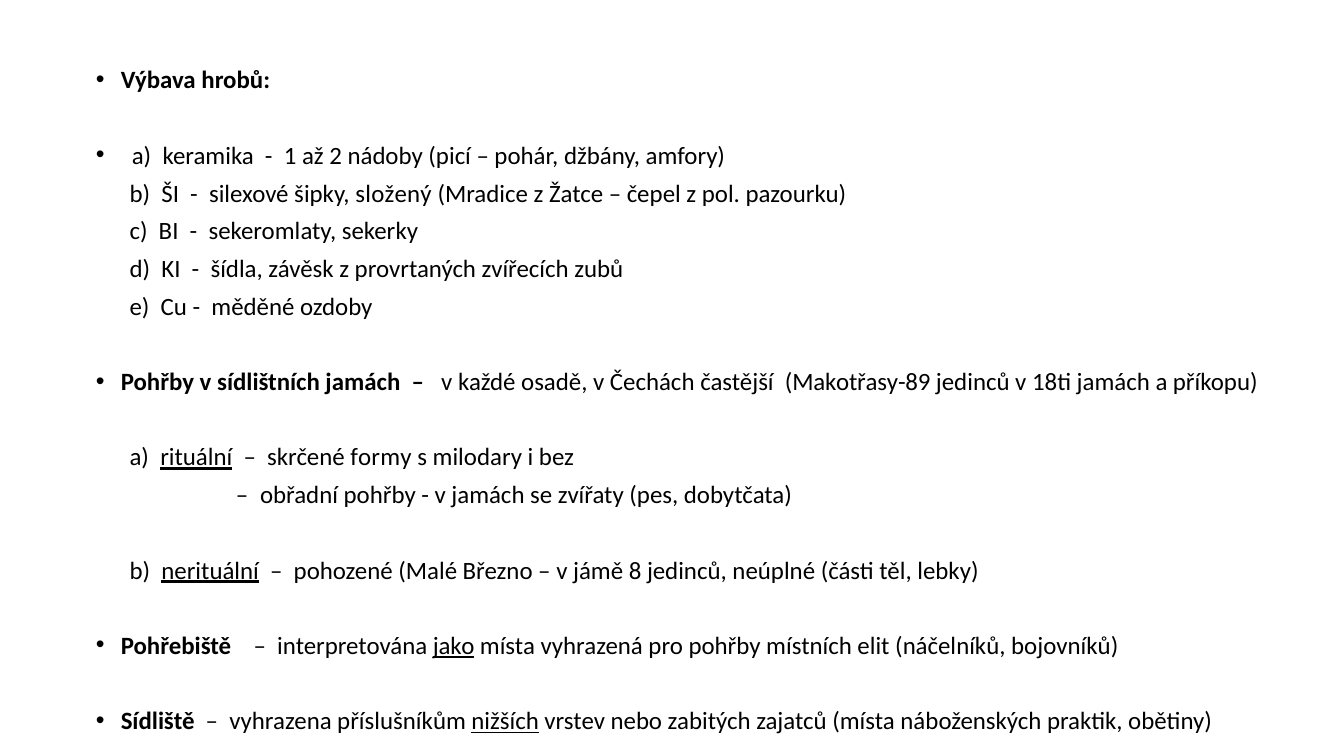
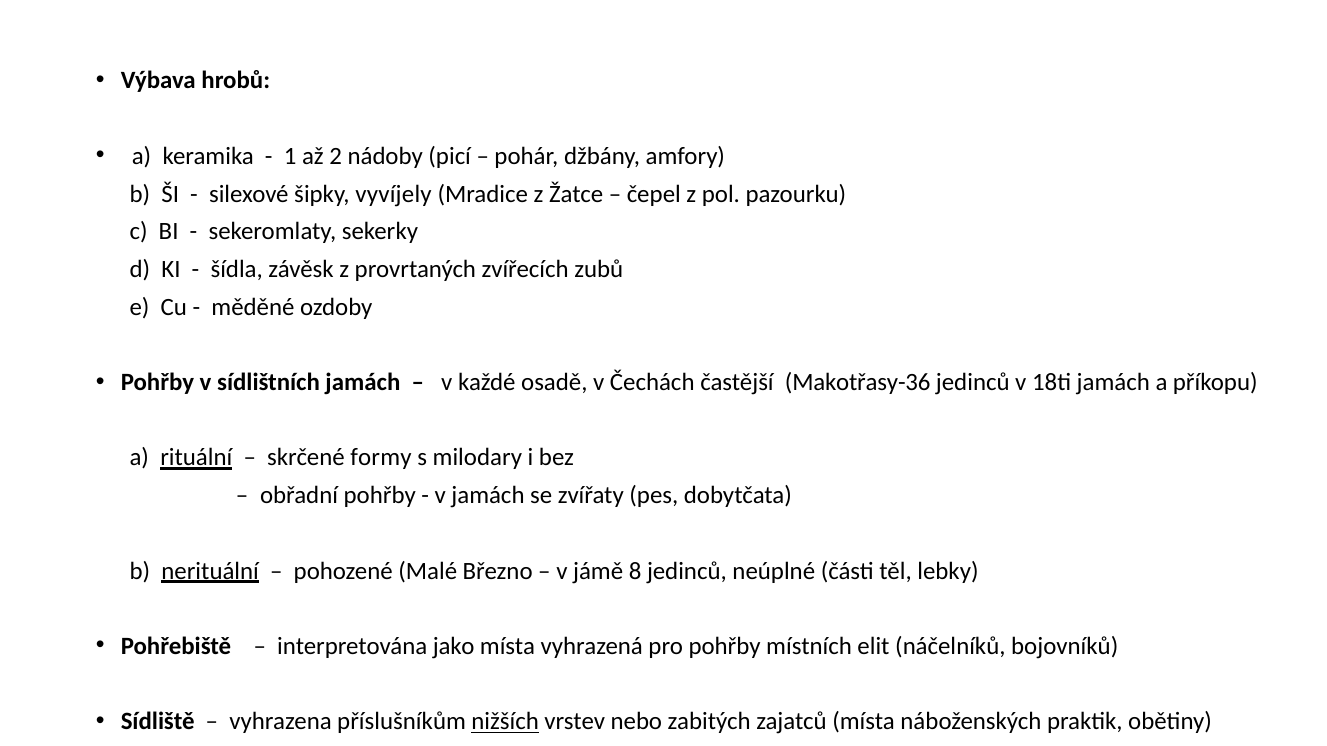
složený: složený -> vyvíjely (394, 194)
Makotřasy-89: Makotřasy-89 -> Makotřasy-36 (858, 383)
jako underline: present -> none (454, 647)
